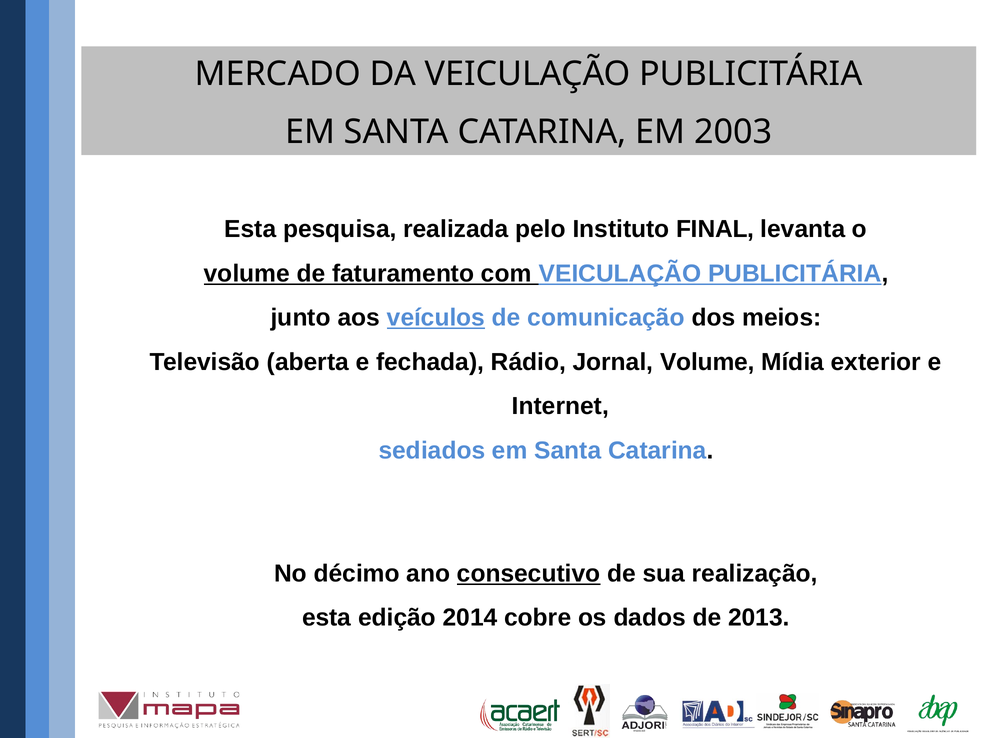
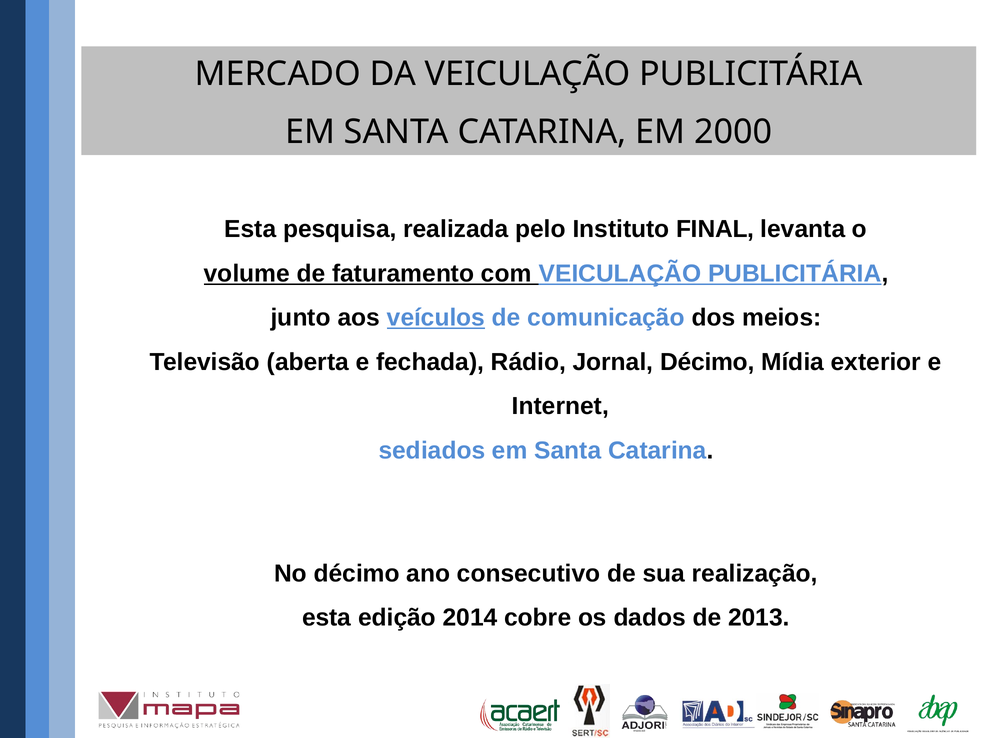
2003: 2003 -> 2000 (733, 132)
Jornal Volume: Volume -> Décimo (707, 362)
consecutivo underline: present -> none (529, 573)
